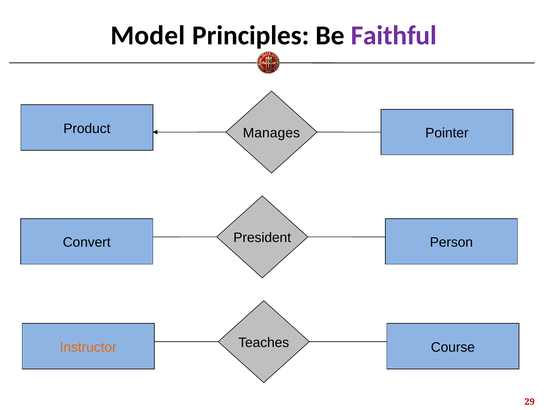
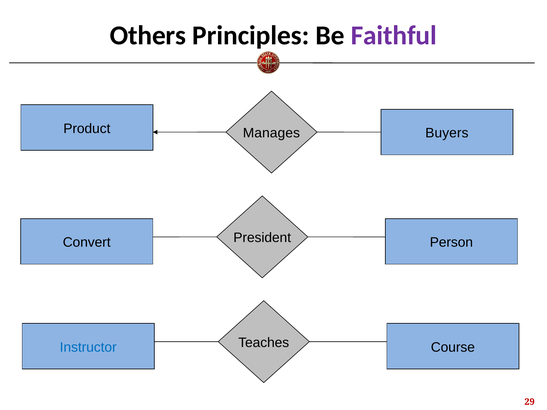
Model: Model -> Others (148, 36)
Pointer: Pointer -> Buyers (447, 133)
Instructor colour: orange -> blue (88, 347)
